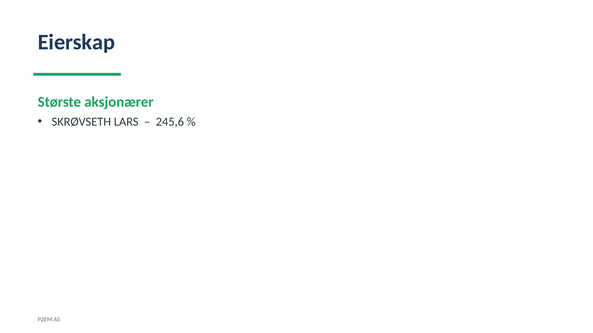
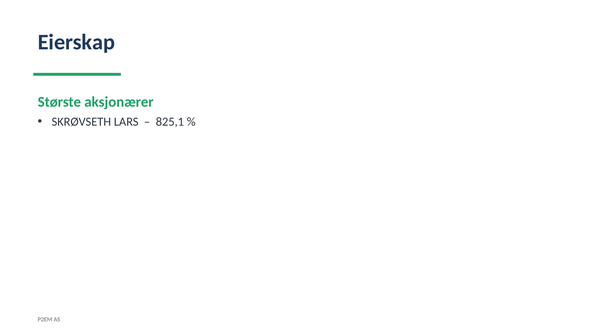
245,6: 245,6 -> 825,1 (170, 122)
